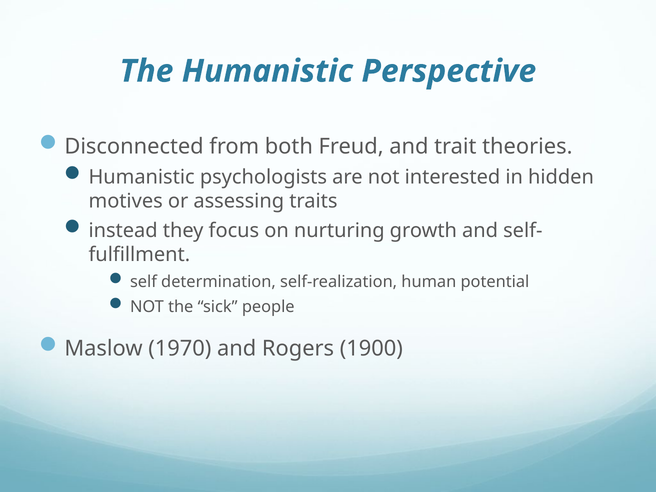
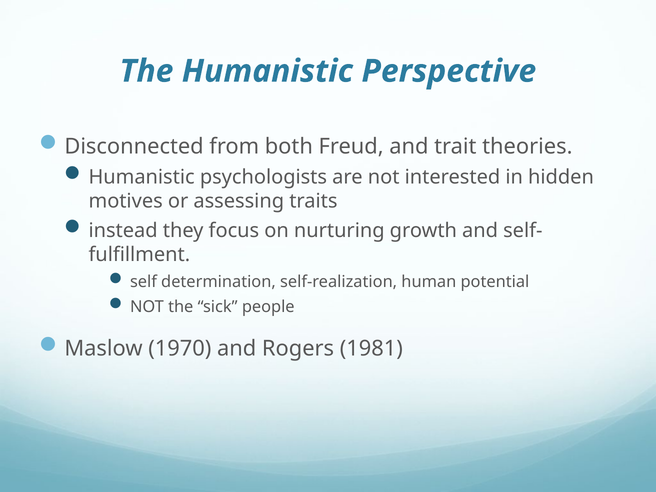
1900: 1900 -> 1981 (371, 348)
